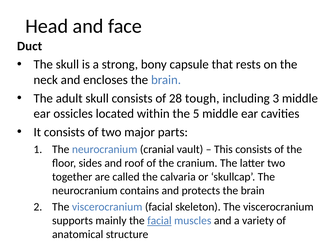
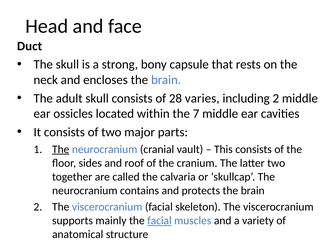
tough: tough -> varies (202, 98)
including 3: 3 -> 2 (276, 98)
5: 5 -> 7 (196, 114)
The underline: none -> present (61, 149)
